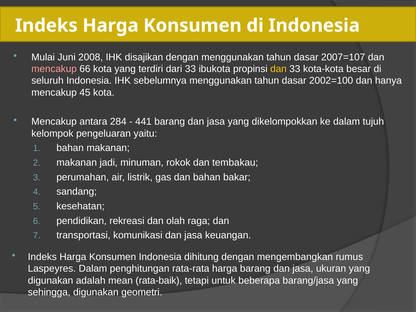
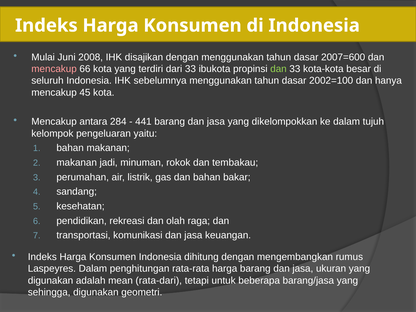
2007=107: 2007=107 -> 2007=600 (343, 57)
dan colour: yellow -> light green (279, 69)
rata-baik: rata-baik -> rata-dari (159, 280)
